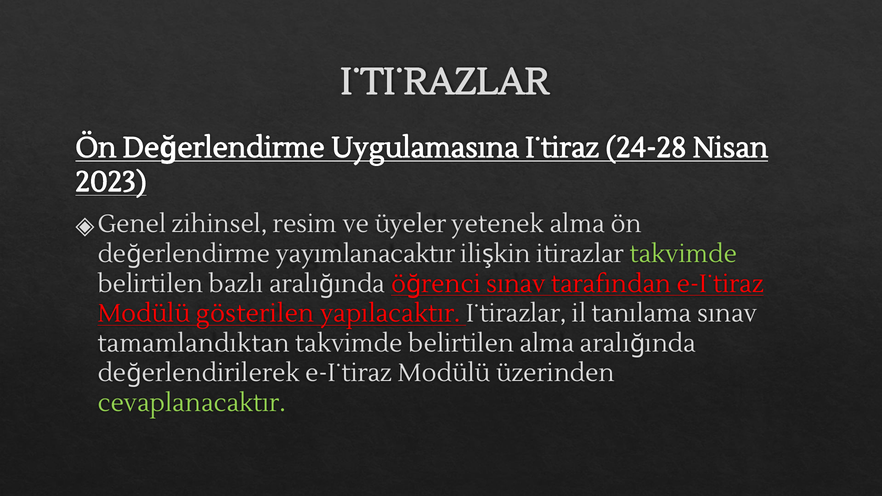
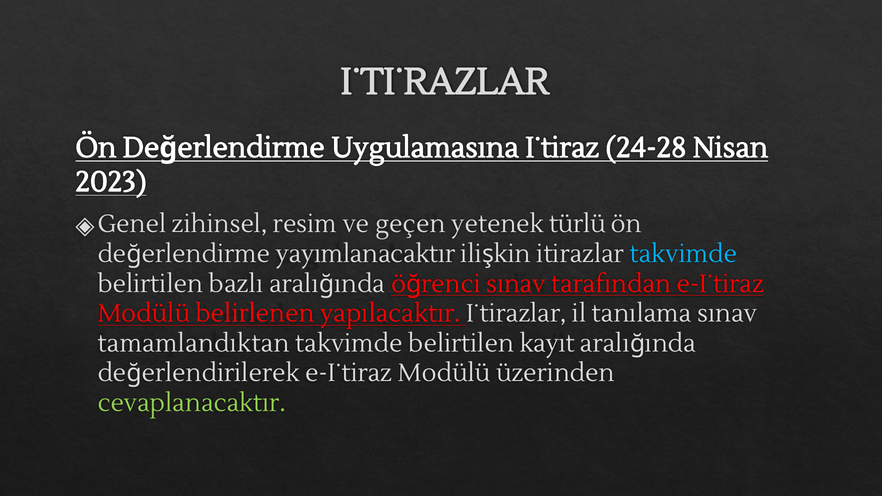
üyeler: üyeler -> geçen (410, 224)
yetenek alma: alma -> türlü (577, 224)
takvimde colour: light green -> light blue (683, 254)
gösterilen: gösterilen -> belirlenen (255, 314)
belirtilen alma: alma -> kayıt (547, 343)
